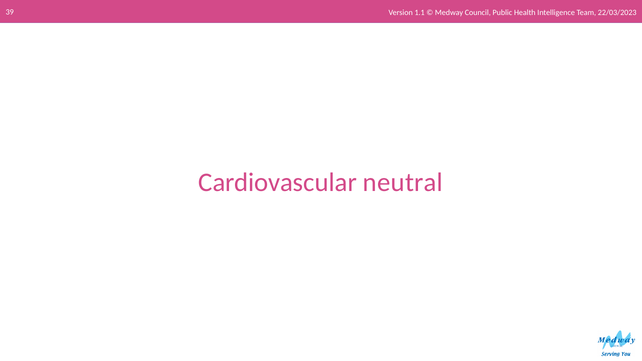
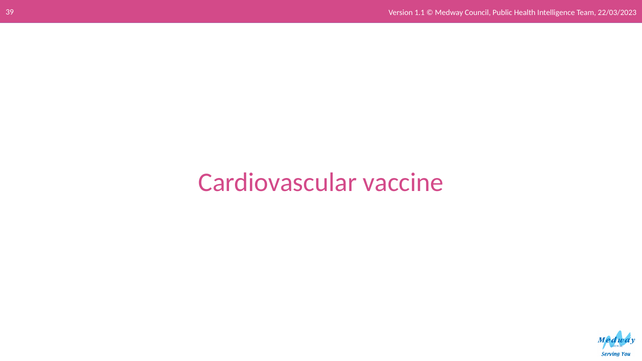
neutral: neutral -> vaccine (403, 182)
